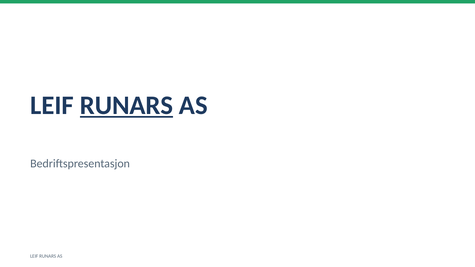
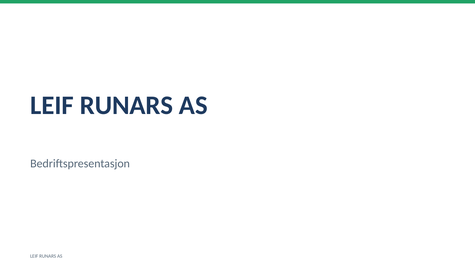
RUNARS underline: present -> none (126, 105)
